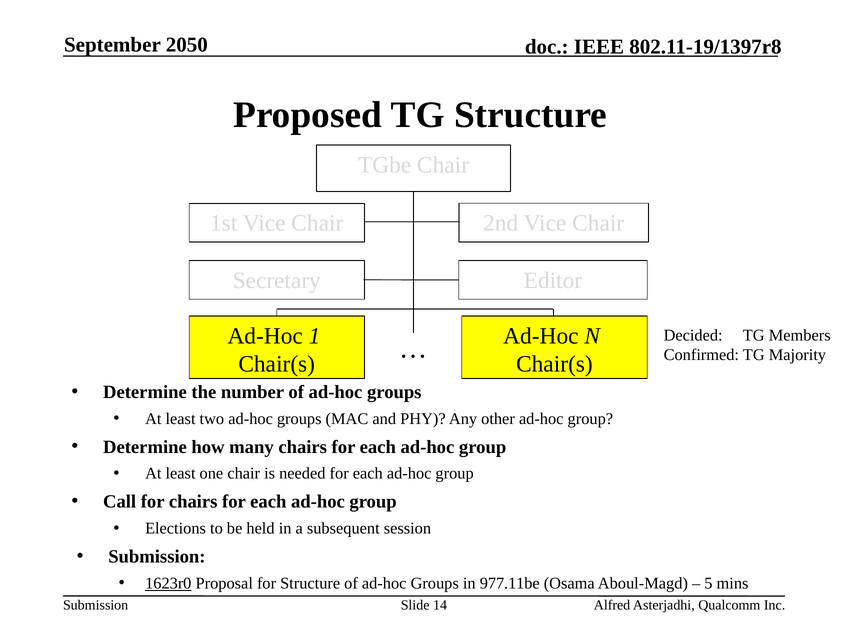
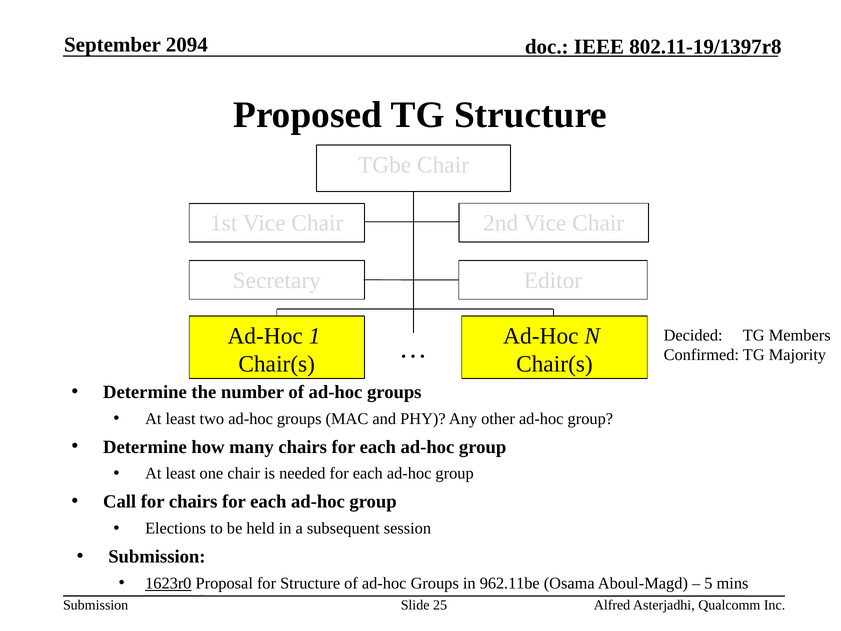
2050: 2050 -> 2094 (187, 45)
977.11be: 977.11be -> 962.11be (510, 583)
14: 14 -> 25 (440, 605)
